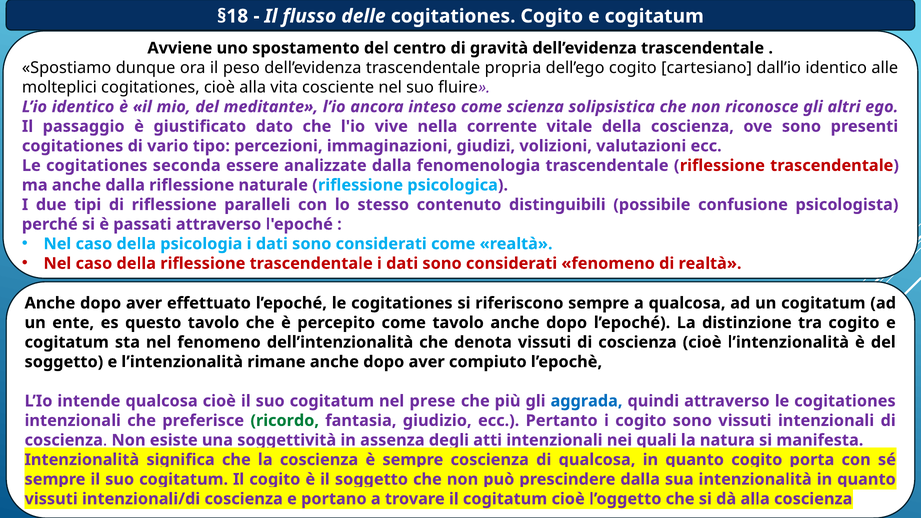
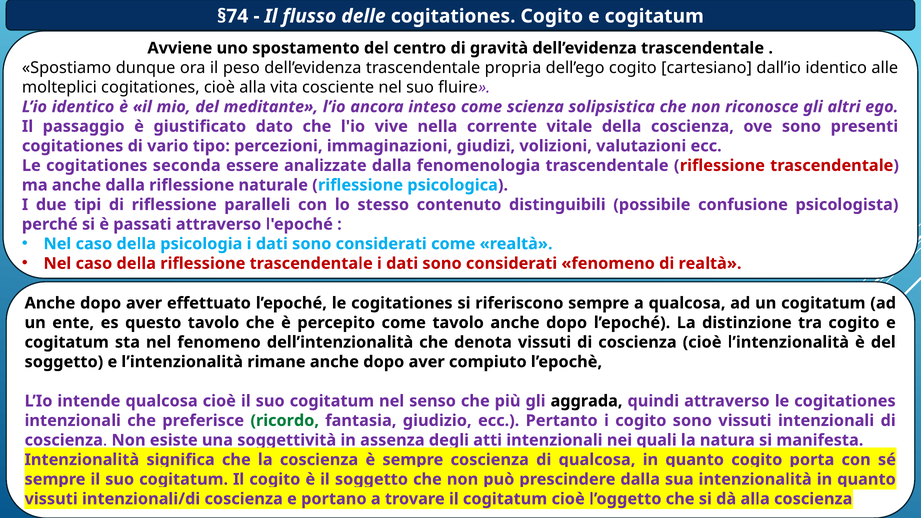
§18: §18 -> §74 (233, 16)
prese: prese -> senso (433, 401)
aggrada colour: blue -> black (586, 401)
